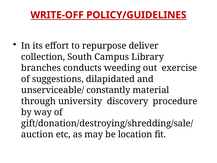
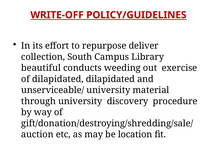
branches: branches -> beautiful (41, 68)
of suggestions: suggestions -> dilapidated (58, 79)
unserviceable/ constantly: constantly -> university (108, 90)
